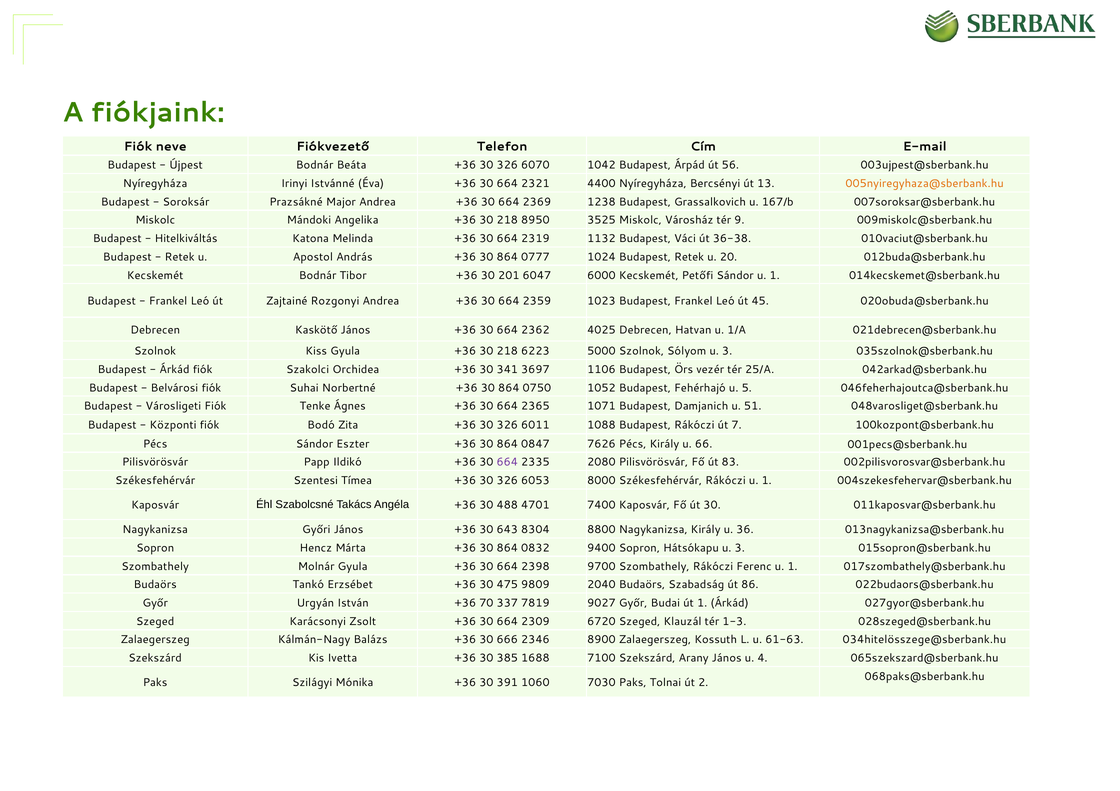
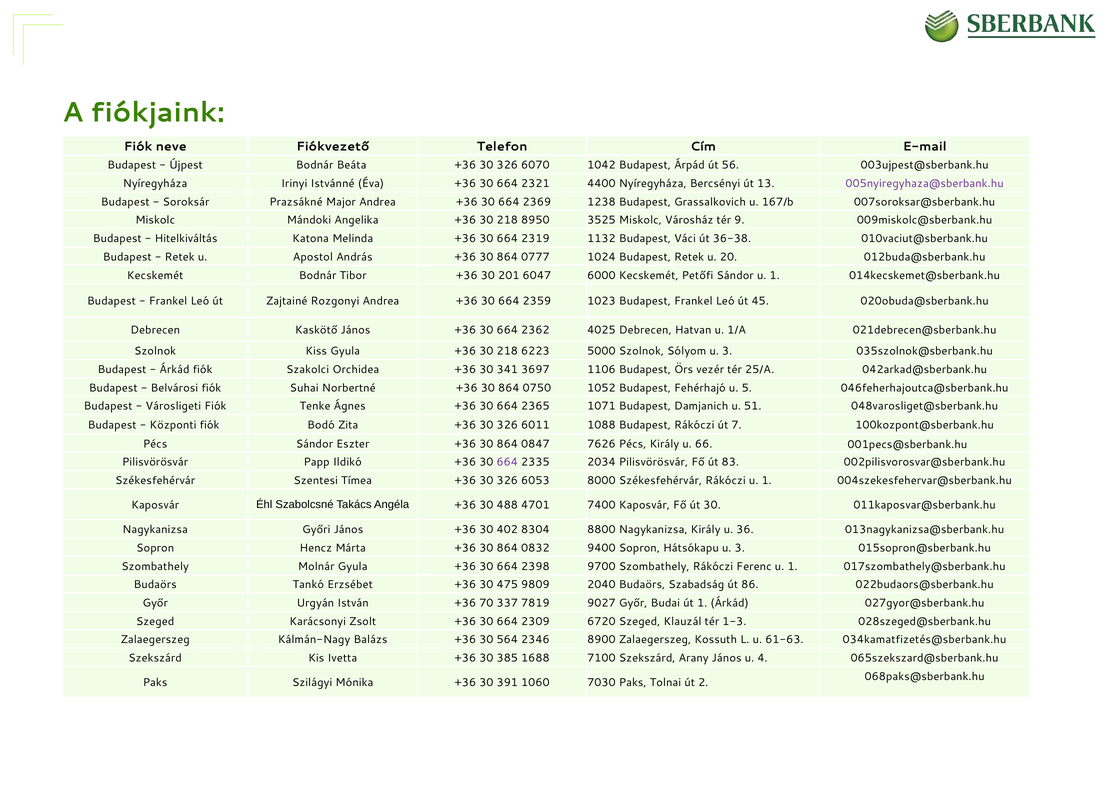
005nyiregyhaza@sberbank.hu colour: orange -> purple (925, 184)
2080: 2080 -> 2034 (601, 462)
643: 643 -> 402 (507, 530)
666: 666 -> 564 (507, 640)
034hitelösszege@sberbank.hu: 034hitelösszege@sberbank.hu -> 034kamatfizetés@sberbank.hu (924, 640)
